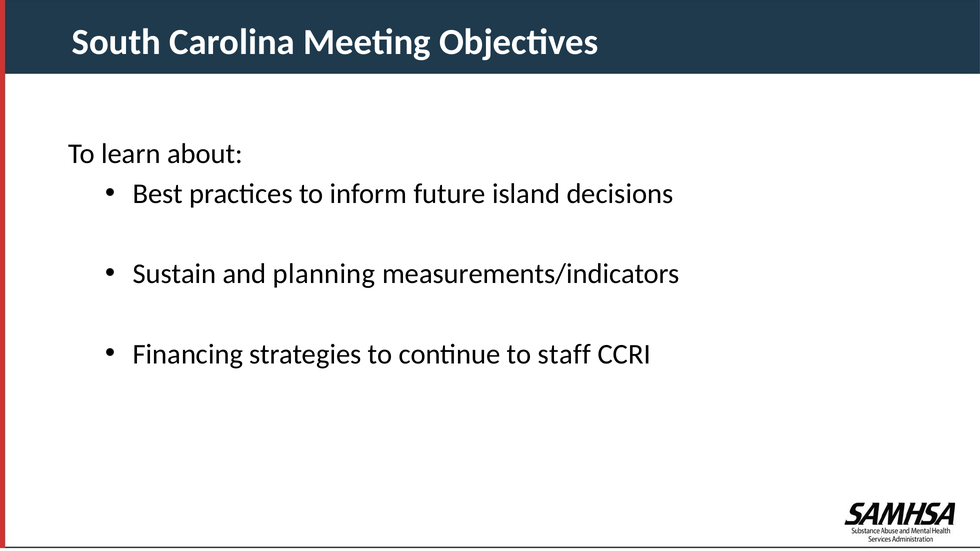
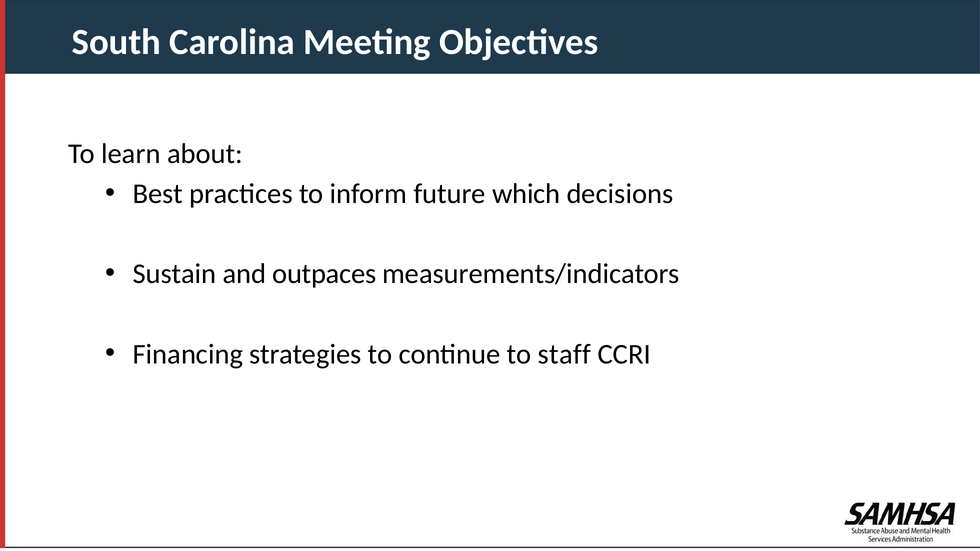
island: island -> which (526, 194)
planning: planning -> outpaces (324, 274)
